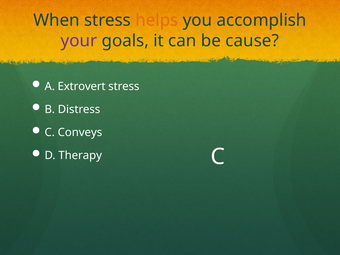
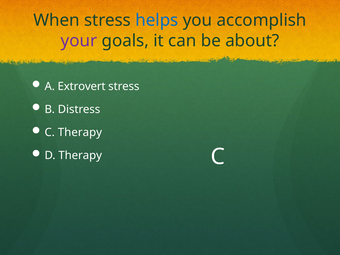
helps colour: orange -> blue (157, 20)
cause: cause -> about (252, 41)
C Conveys: Conveys -> Therapy (80, 132)
